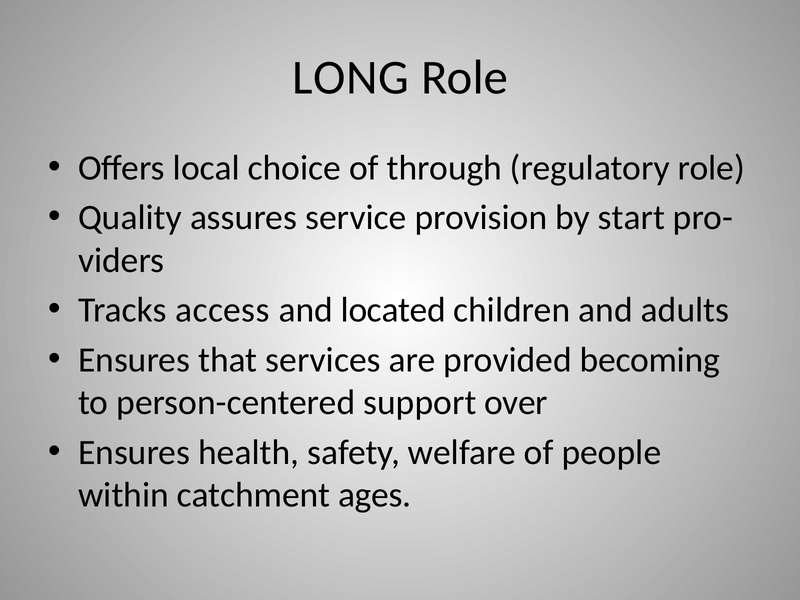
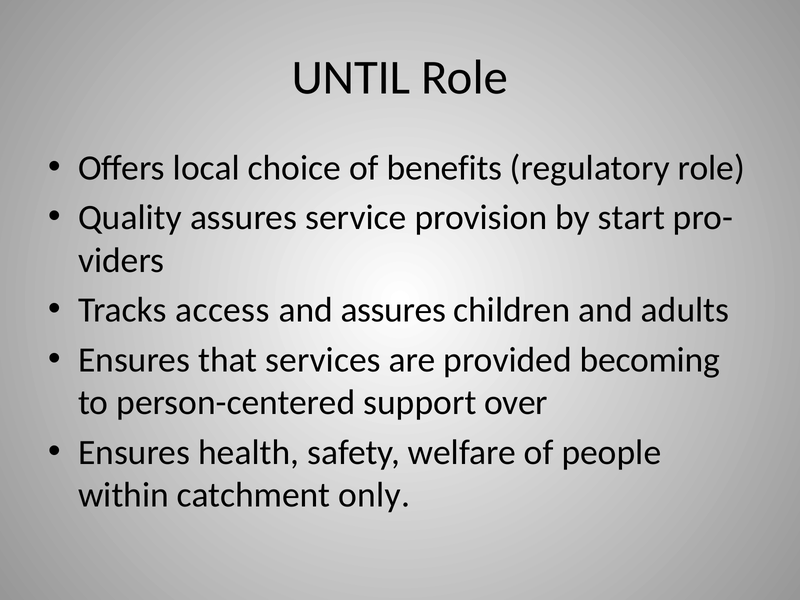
LONG: LONG -> UNTIL (351, 77)
through: through -> benefits (444, 168)
and located: located -> assures (393, 310)
ages: ages -> only (374, 495)
